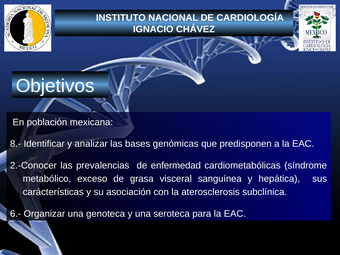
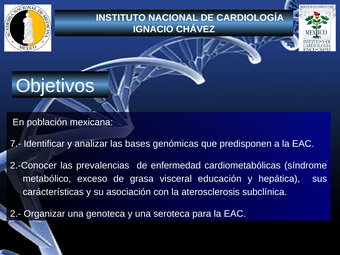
8.-: 8.- -> 7.- (16, 144)
sanguínea: sanguínea -> educación (220, 179)
6.-: 6.- -> 2.- (16, 214)
